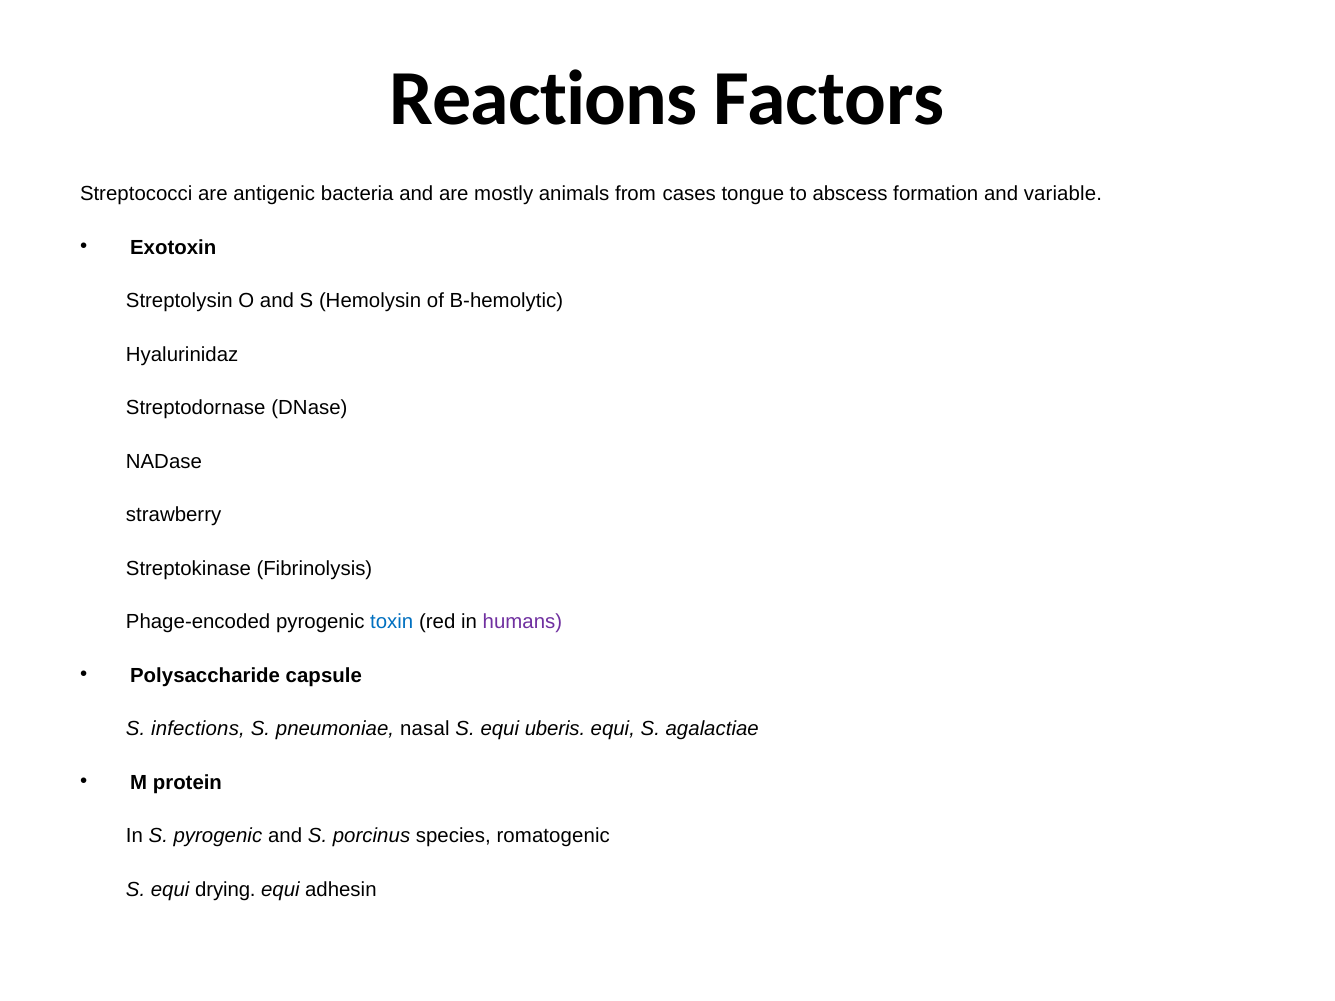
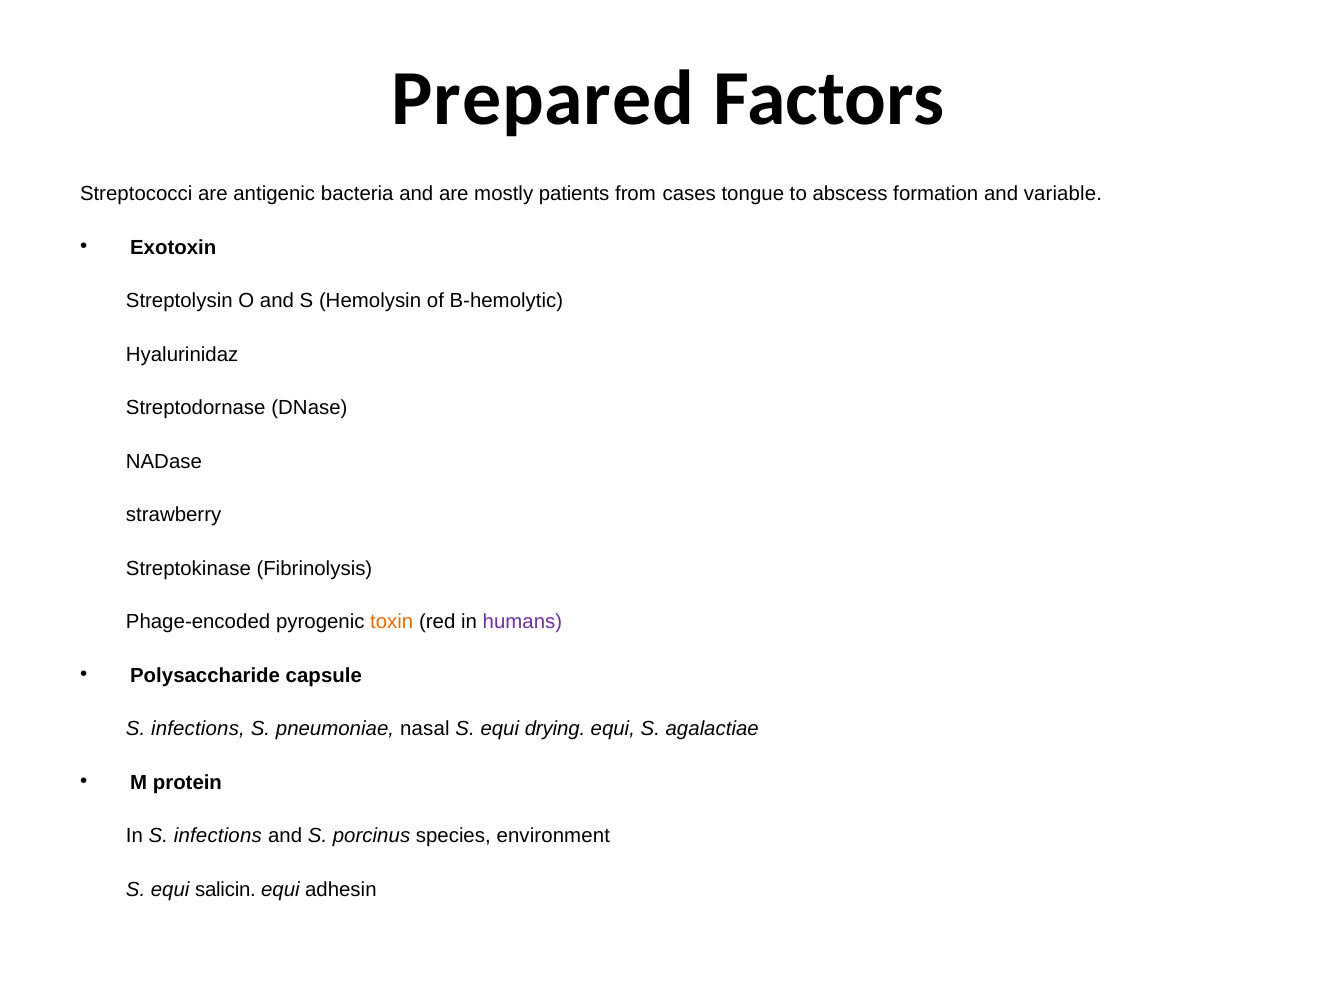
Reactions: Reactions -> Prepared (543, 99)
animals: animals -> patients (574, 194)
toxin colour: blue -> orange (392, 622)
uberis: uberis -> drying (555, 729)
In S pyrogenic: pyrogenic -> infections (218, 836)
romatogenic: romatogenic -> environment (553, 836)
drying: drying -> salicin (225, 890)
